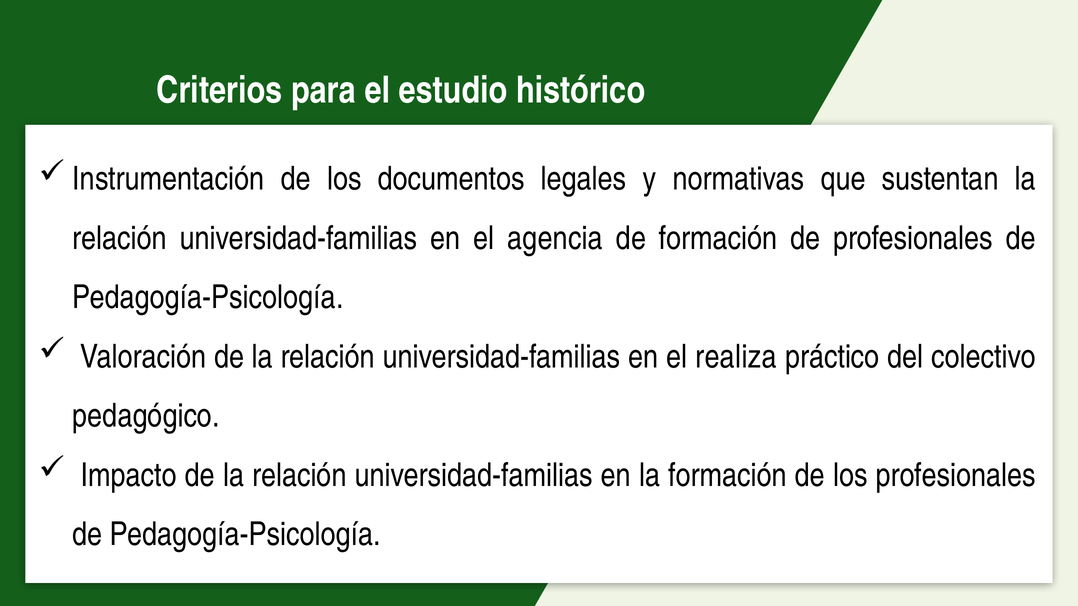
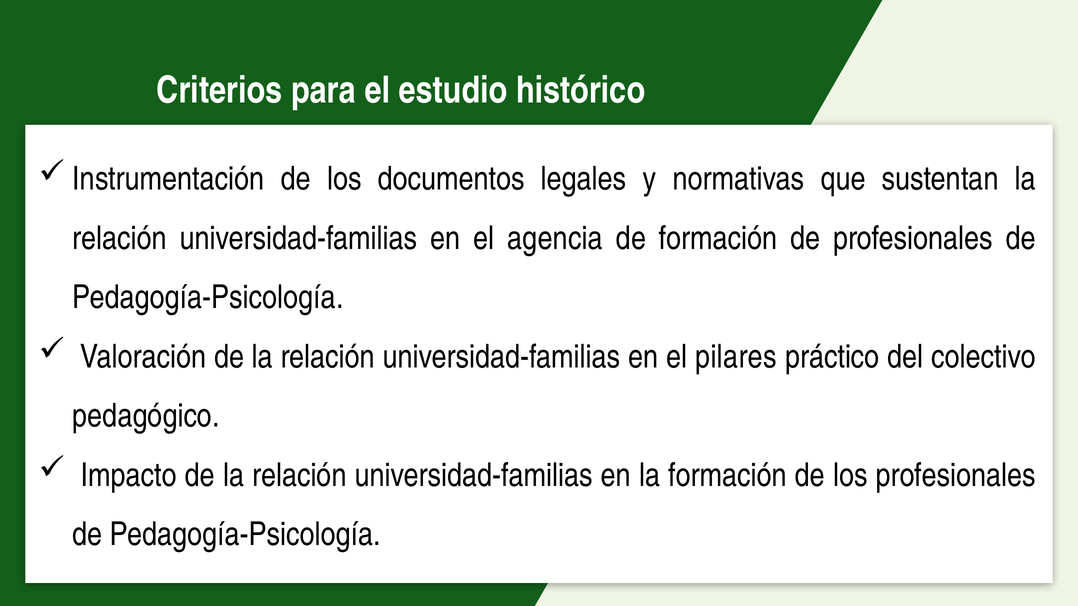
realiza: realiza -> pilares (736, 357)
